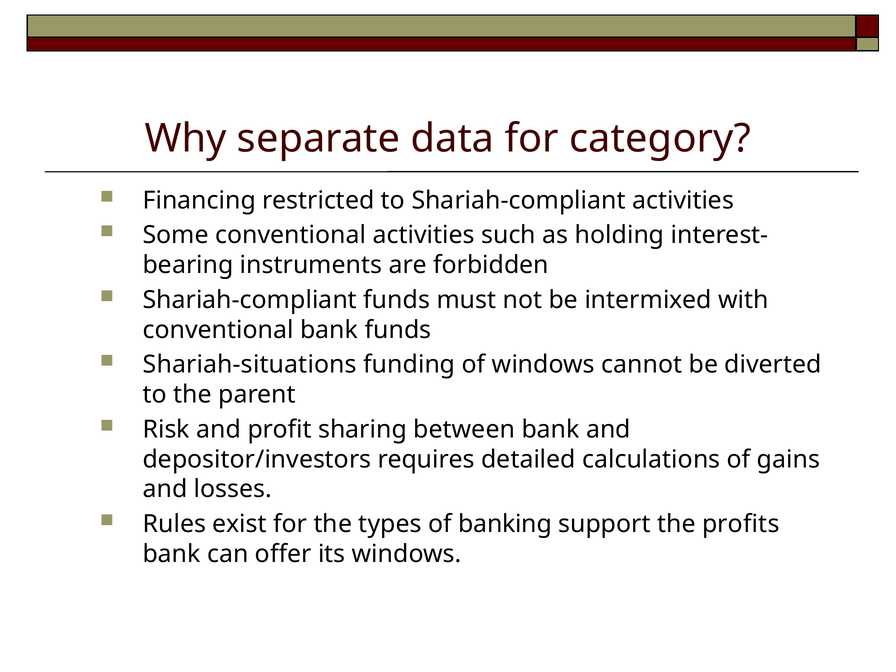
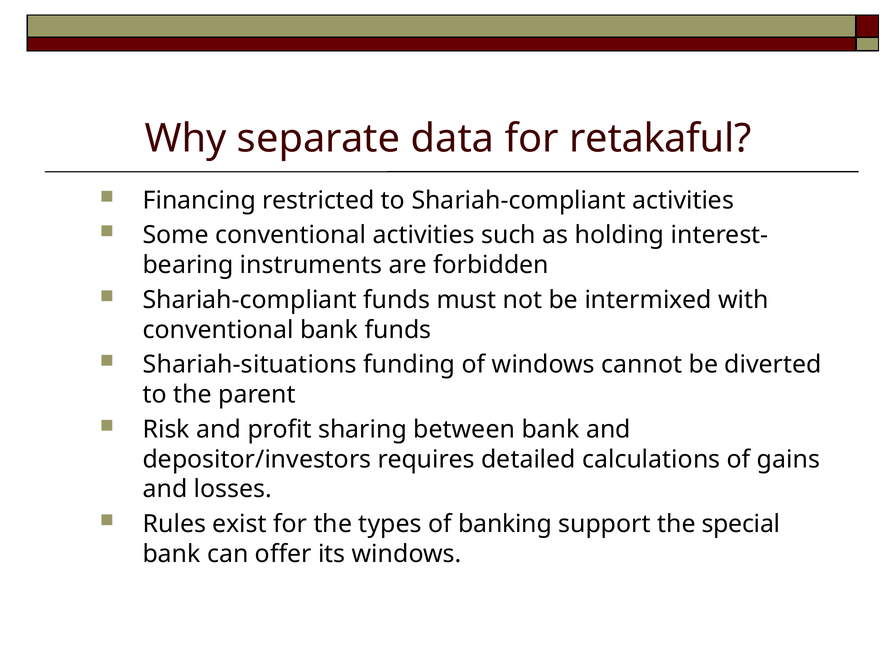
category: category -> retakaful (660, 139)
profits: profits -> special (741, 524)
